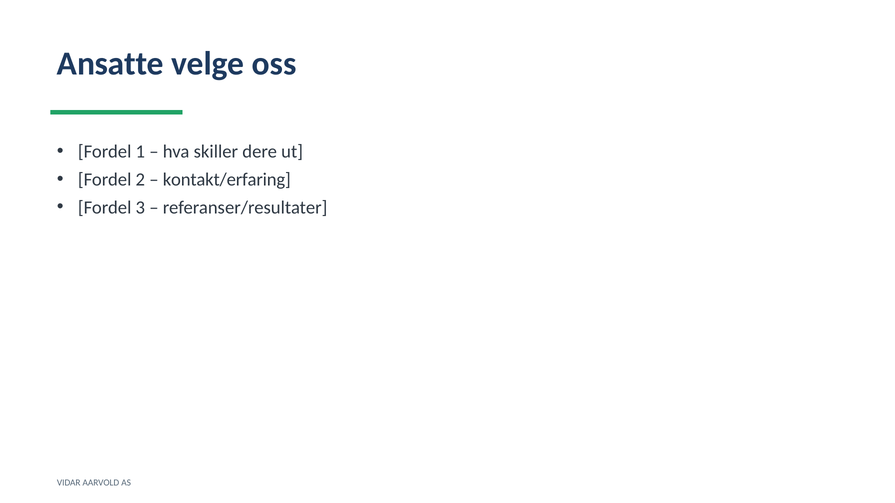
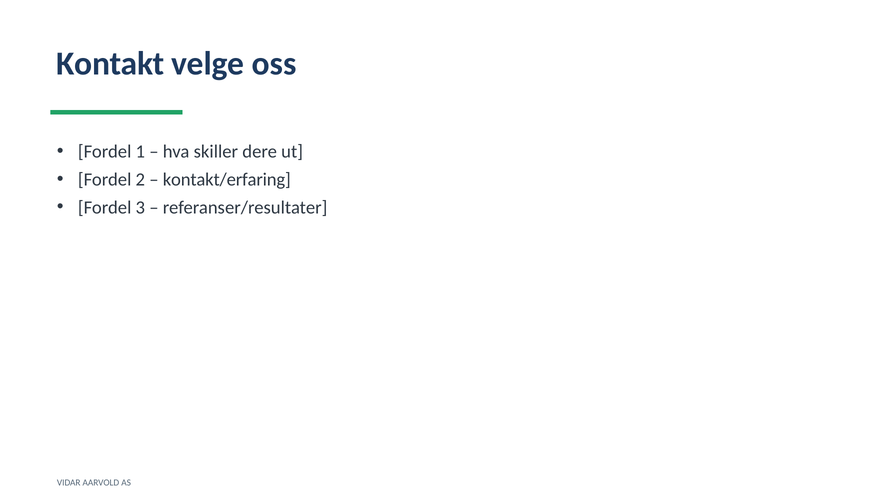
Ansatte: Ansatte -> Kontakt (110, 64)
